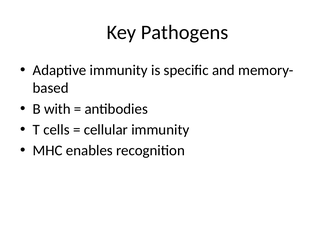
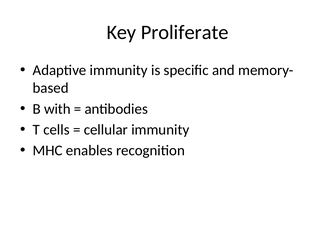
Pathogens: Pathogens -> Proliferate (185, 32)
